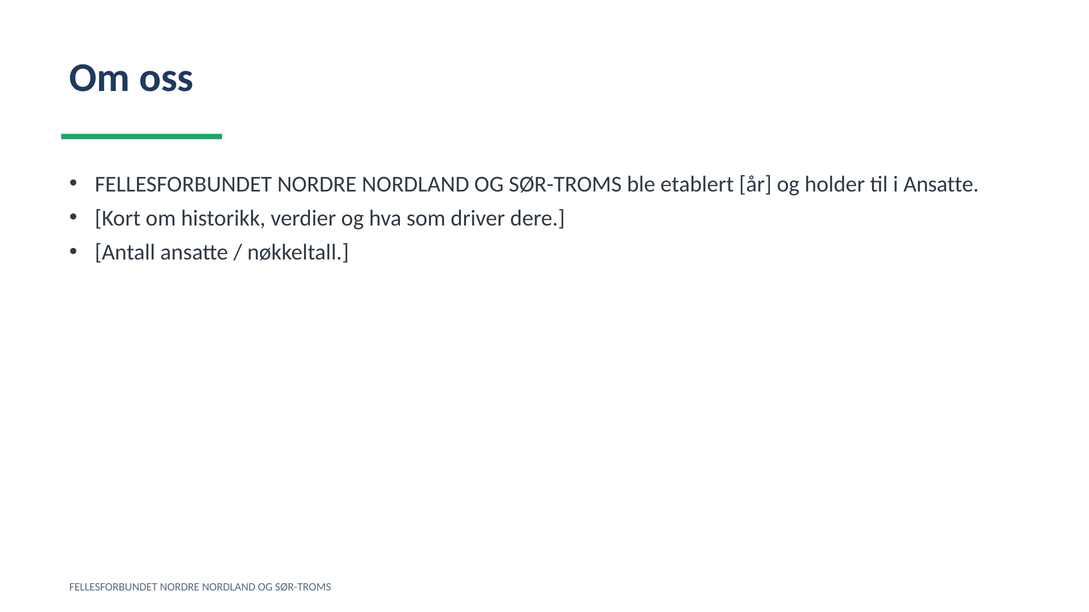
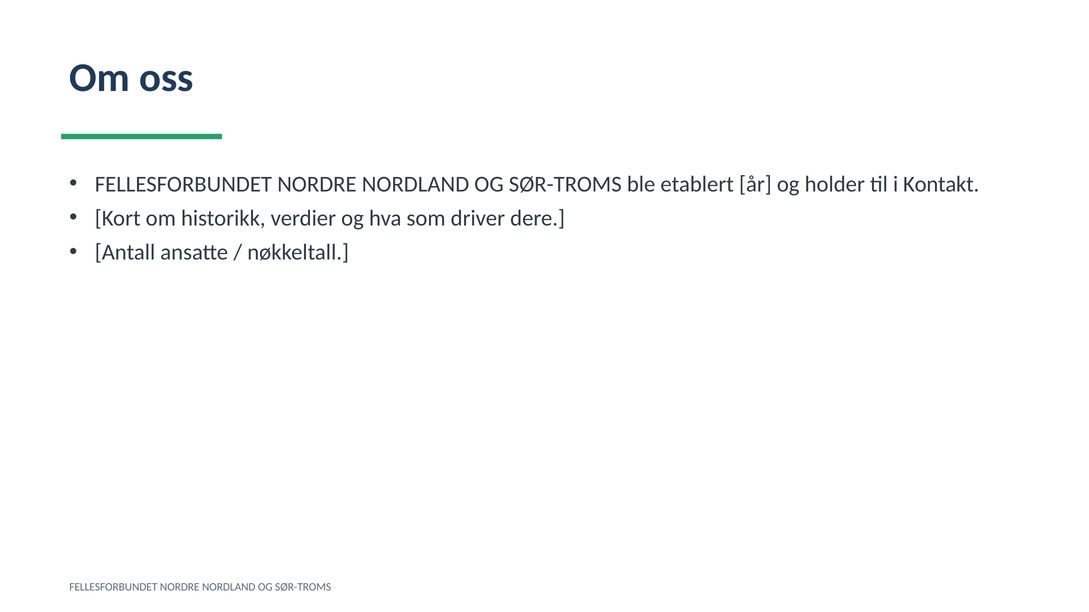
i Ansatte: Ansatte -> Kontakt (941, 184)
